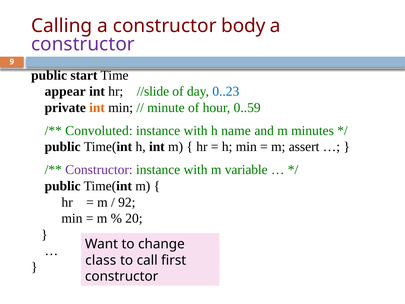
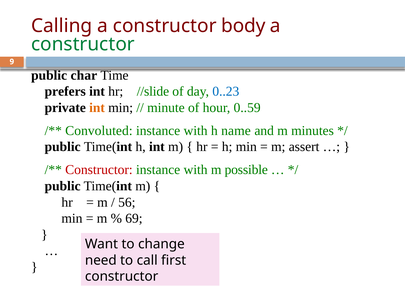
constructor colour: purple -> green (83, 44)
start: start -> char (84, 75)
appear: appear -> prefers (65, 91)
Constructor colour: purple -> red (99, 170)
variable: variable -> possible (246, 170)
92: 92 -> 56 (127, 202)
20: 20 -> 69 (134, 218)
class: class -> need (101, 260)
